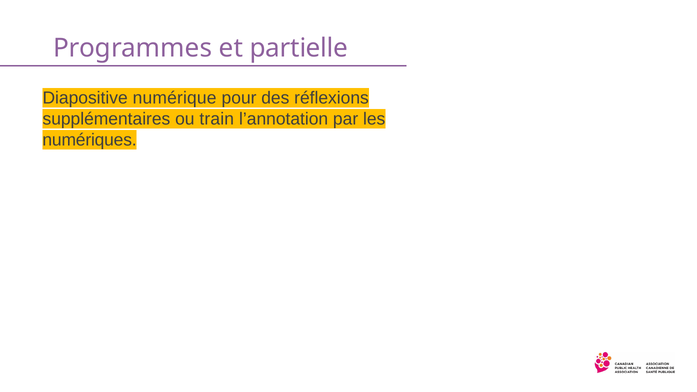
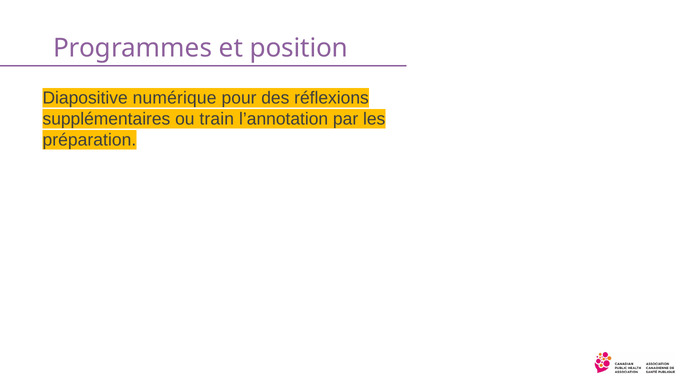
partielle: partielle -> position (299, 48)
numériques: numériques -> préparation (89, 140)
